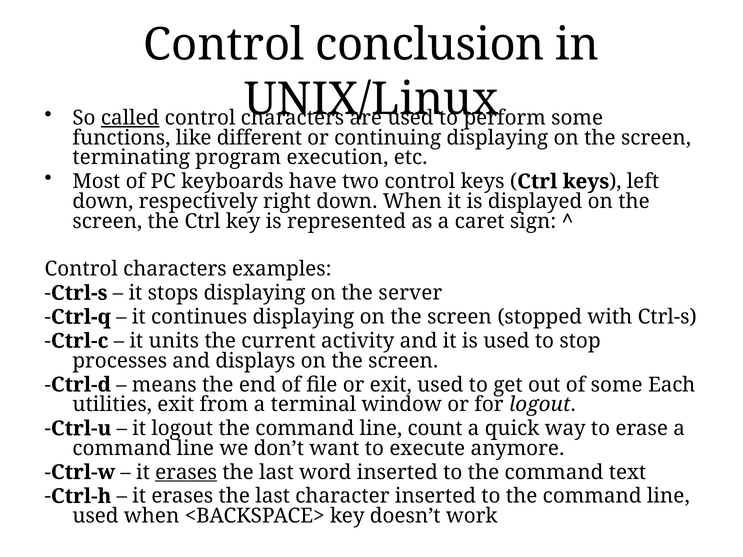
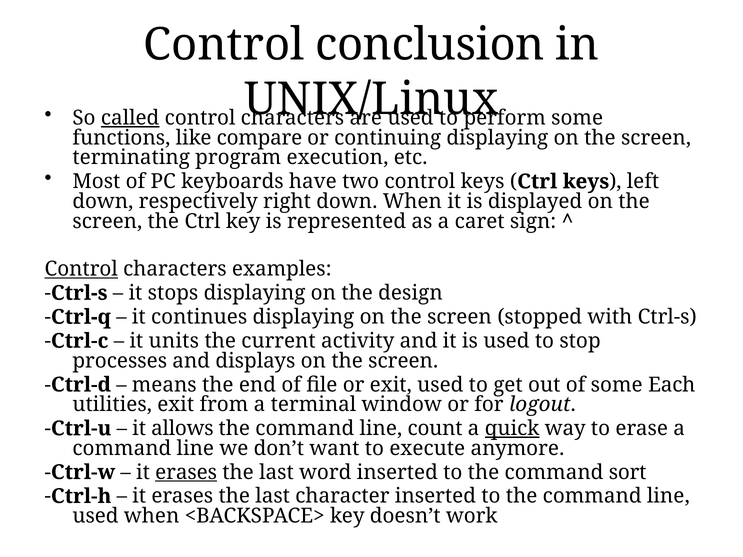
different: different -> compare (259, 138)
Control underline: none -> present (81, 269)
server: server -> design (410, 293)
it logout: logout -> allows (182, 429)
quick underline: none -> present (512, 429)
text: text -> sort (628, 472)
